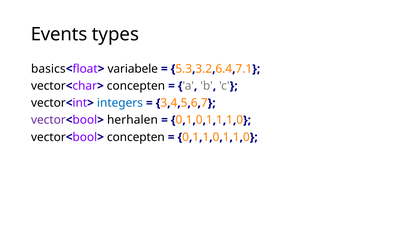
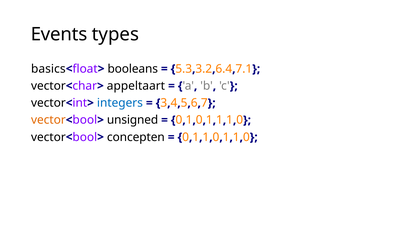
variabele: variabele -> booleans (133, 69)
concepten: concepten -> appeltaart (136, 86)
vector colour: purple -> orange (48, 120)
herhalen: herhalen -> unsigned (133, 120)
